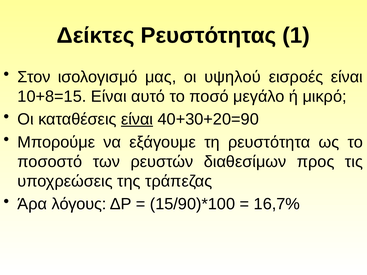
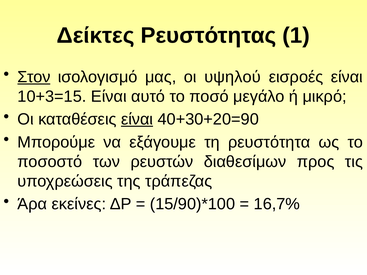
Στον underline: none -> present (34, 77)
10+8=15: 10+8=15 -> 10+3=15 (52, 97)
λόγους: λόγους -> εκείνες (79, 204)
